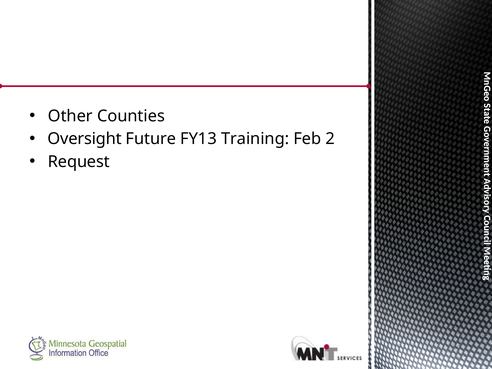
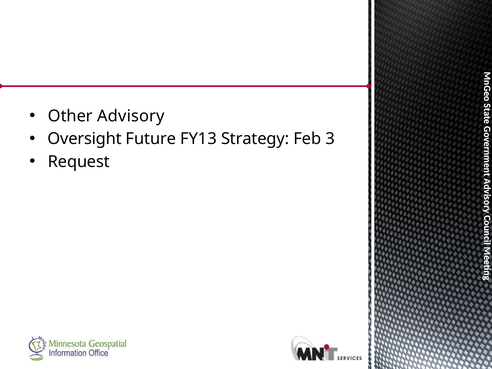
Counties: Counties -> Advisory (131, 116)
Training: Training -> Strategy (255, 139)
2: 2 -> 3 (330, 139)
